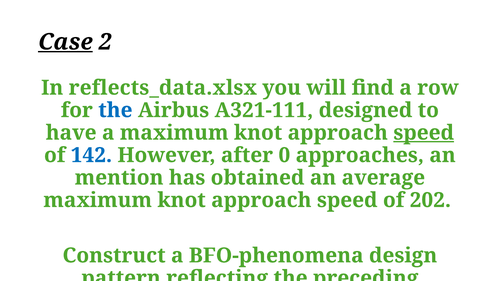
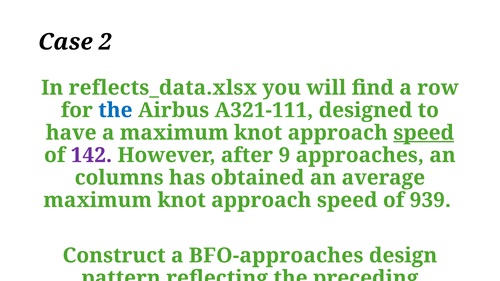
Case underline: present -> none (65, 42)
142 colour: blue -> purple (91, 155)
0: 0 -> 9 (284, 155)
mention: mention -> columns (119, 178)
202: 202 -> 939 (430, 200)
BFO-phenomena: BFO-phenomena -> BFO-approaches (276, 256)
